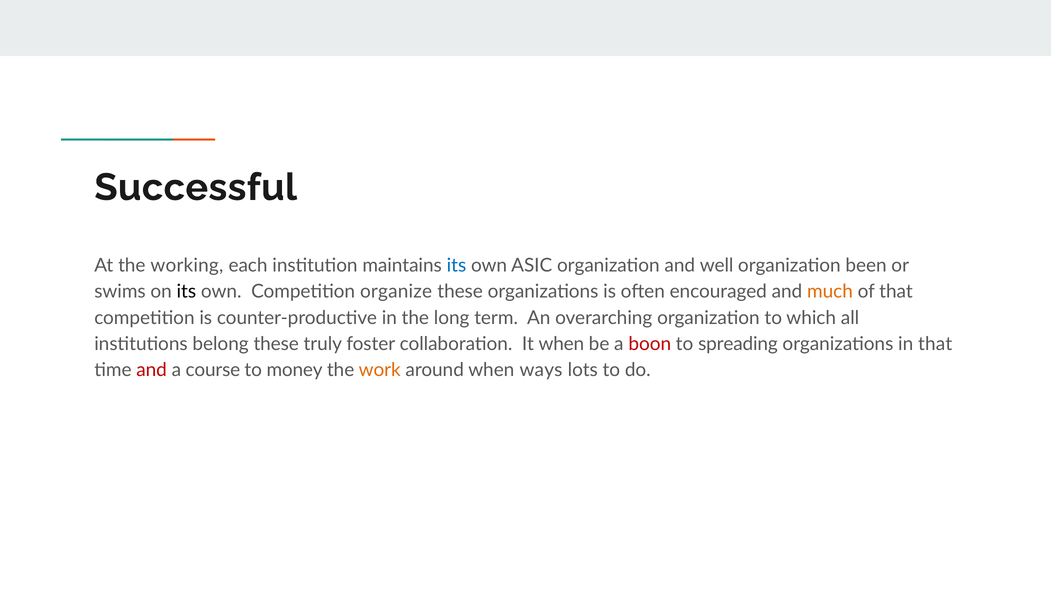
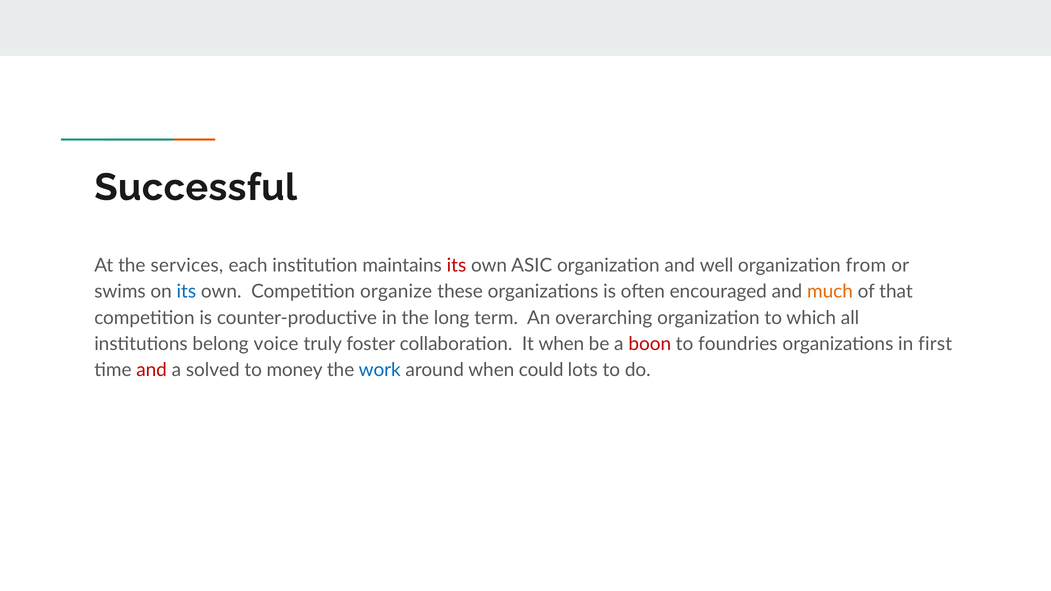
working: working -> services (187, 266)
its colour: blue -> red (456, 266)
been: been -> from (866, 266)
its colour: black -> blue (186, 292)
belong these: these -> voice (276, 344)
spreading: spreading -> foundries (738, 344)
in that: that -> first (935, 344)
course: course -> solved (213, 370)
work colour: orange -> blue (380, 370)
ways: ways -> could (541, 370)
